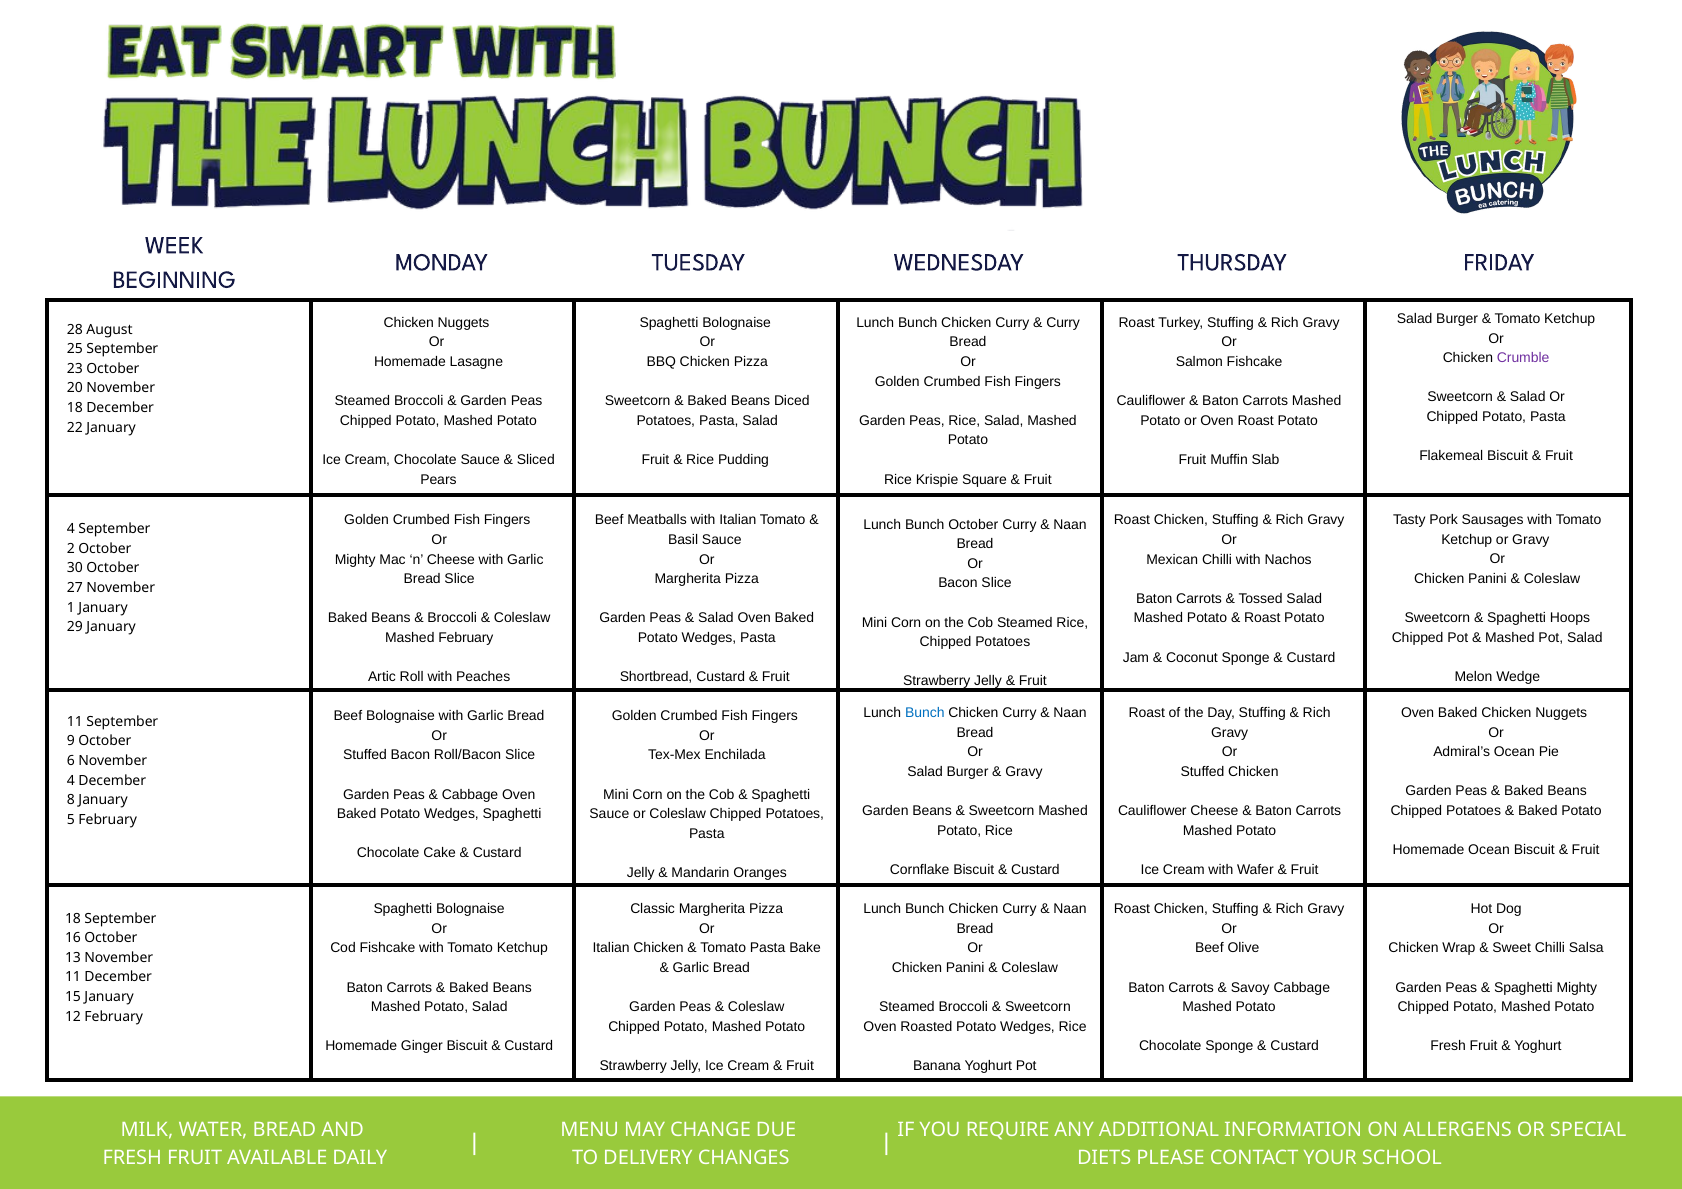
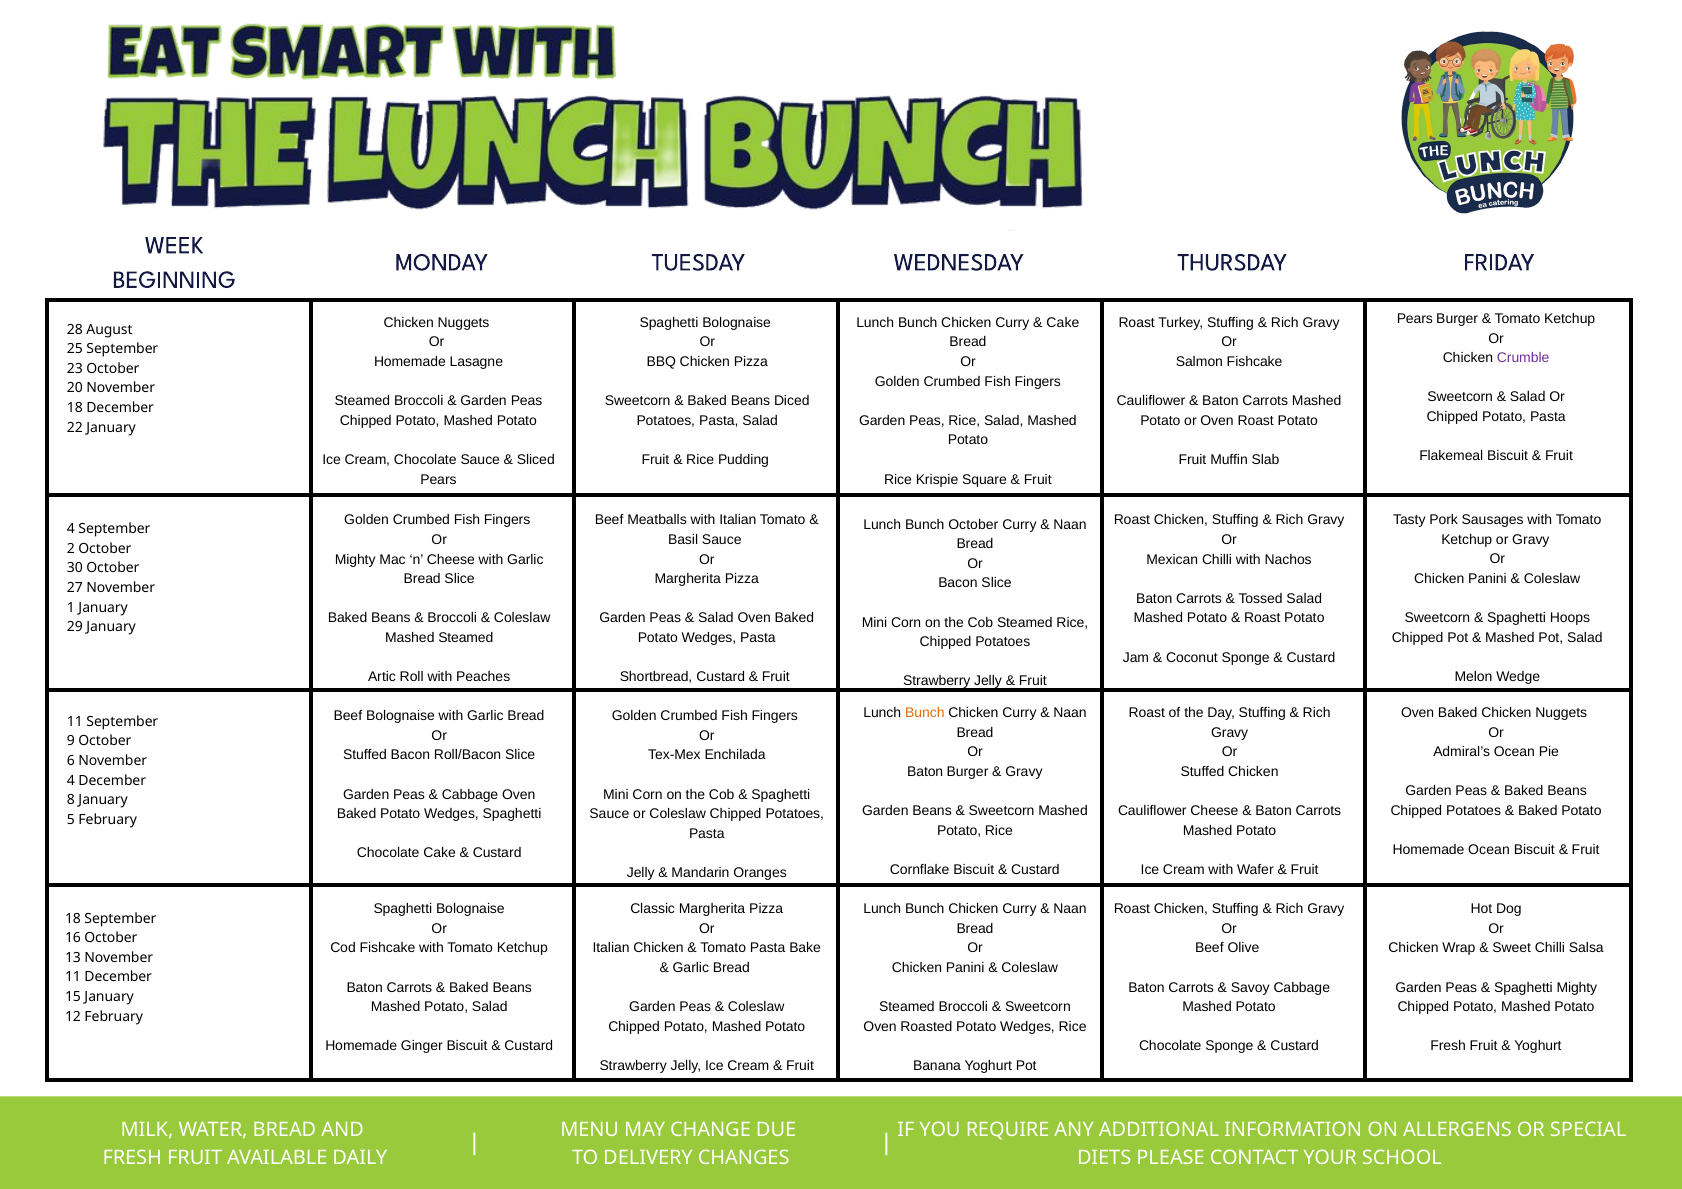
Salad: Salad -> Pears (1415, 319)
Curry: Curry -> Cake (1063, 323)
Mashed February: February -> Steamed (466, 638)
Bunch colour: blue -> orange (925, 713)
Salad: Salad -> Baton (925, 771)
